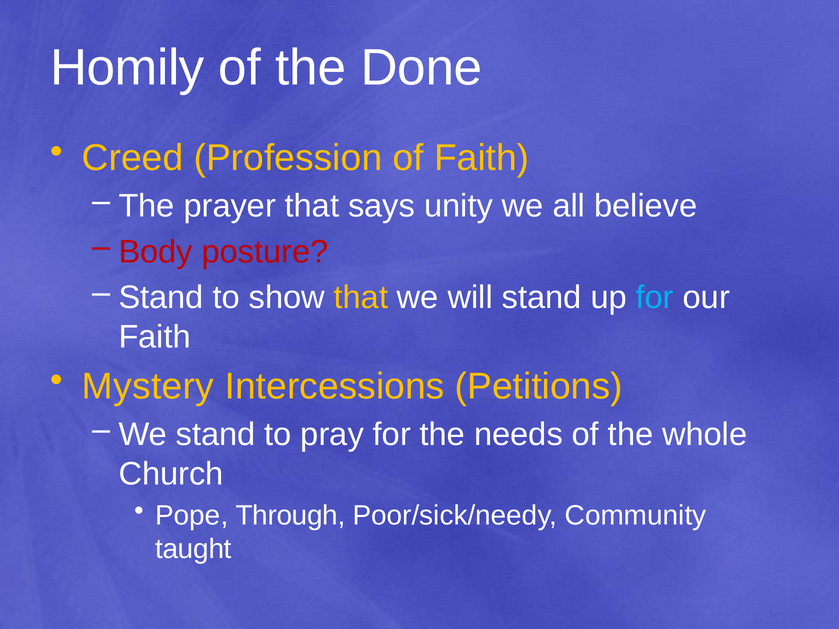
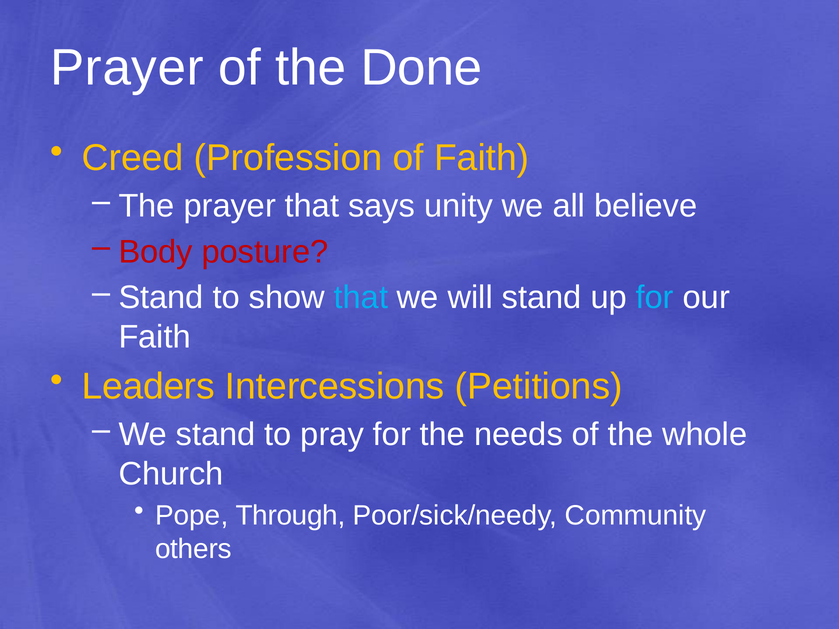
Homily: Homily -> Prayer (127, 68)
that colour: yellow -> light blue (361, 298)
Mystery: Mystery -> Leaders (148, 387)
taught: taught -> others (193, 549)
